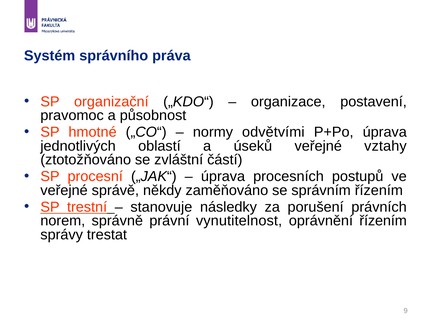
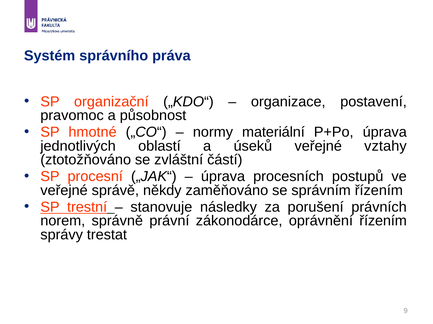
odvětvími: odvětvími -> materiální (273, 132)
vynutitelnost: vynutitelnost -> zákonodárce (239, 221)
